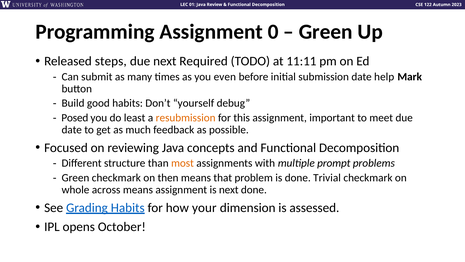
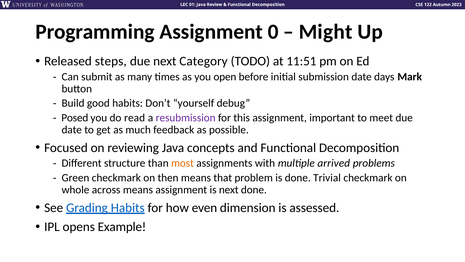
Green: Green -> Might (326, 32)
Required: Required -> Category (204, 61)
11:11: 11:11 -> 11:51 (301, 61)
even: even -> open (225, 77)
help: help -> days (384, 77)
least: least -> read (135, 117)
resubmission colour: orange -> purple (186, 117)
prompt: prompt -> arrived (334, 163)
your: your -> even (204, 207)
October: October -> Example (122, 227)
